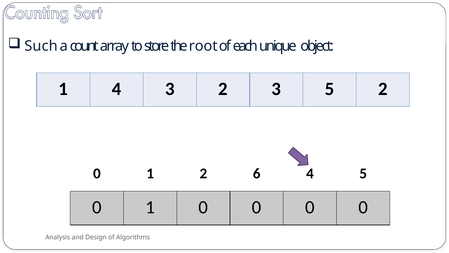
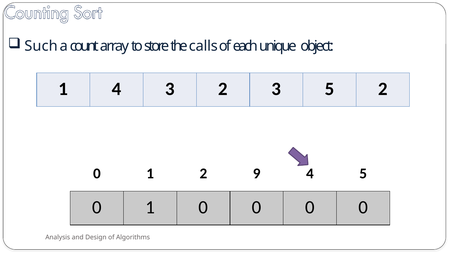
root: root -> calls (203, 46)
6: 6 -> 9 (257, 173)
